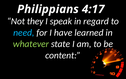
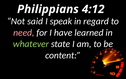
4:17: 4:17 -> 4:12 (93, 9)
they: they -> said (35, 21)
need colour: light blue -> pink (24, 32)
